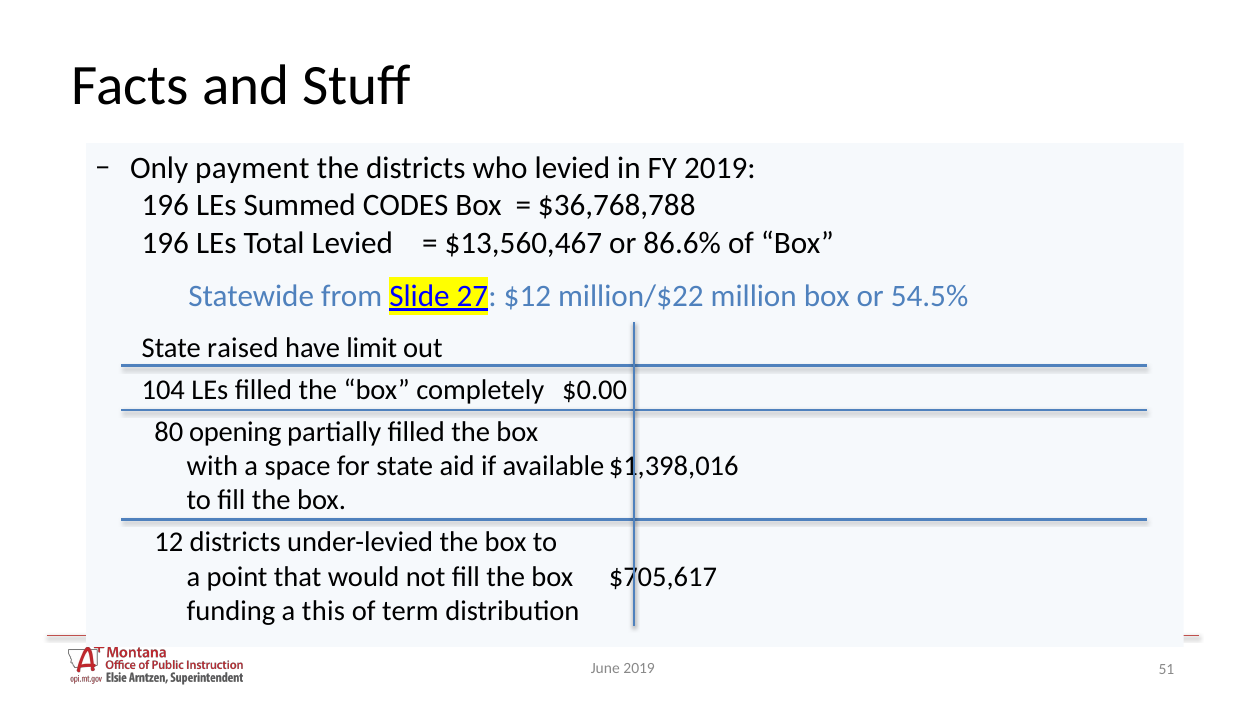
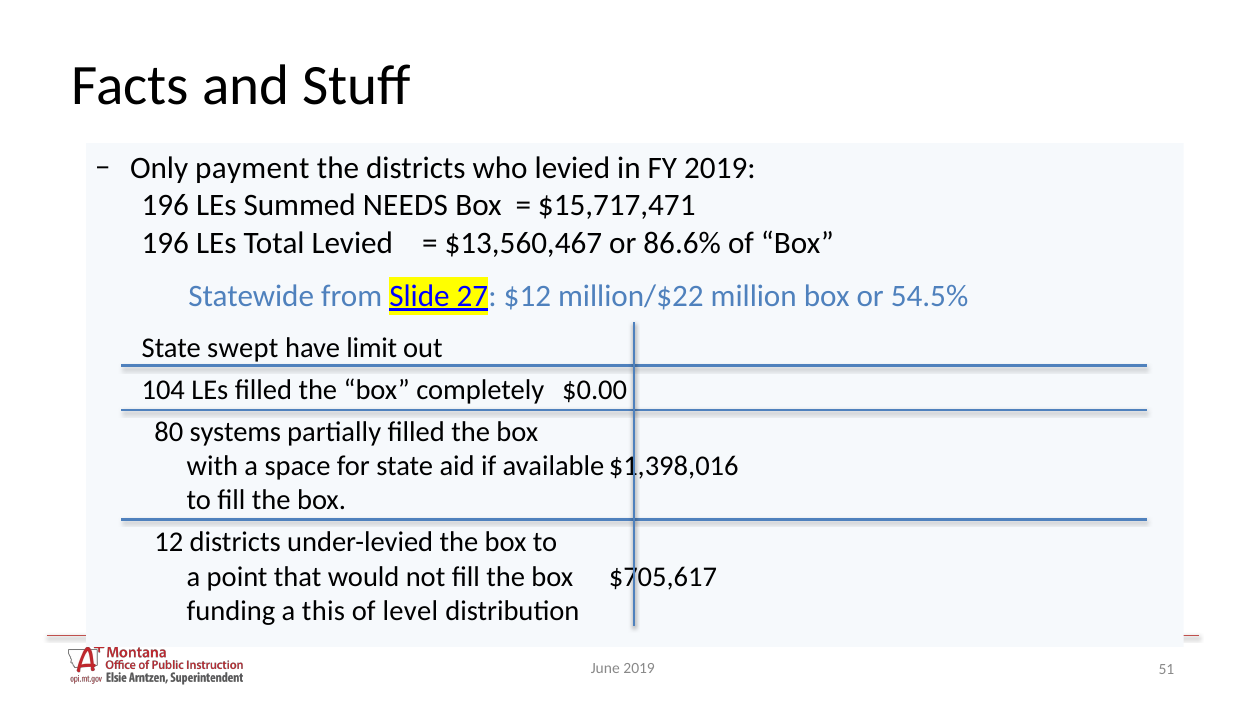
CODES: CODES -> NEEDS (405, 206)
$36,768,788: $36,768,788 -> $15,717,471 (617, 206)
raised: raised -> swept (243, 348)
opening: opening -> systems (235, 432)
term: term -> level (410, 611)
